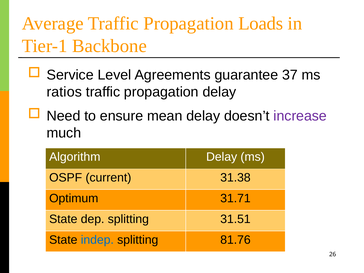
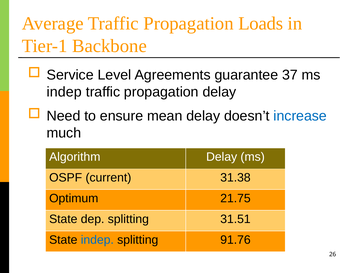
ratios: ratios -> indep (64, 92)
increase colour: purple -> blue (300, 116)
31.71: 31.71 -> 21.75 (235, 198)
81.76: 81.76 -> 91.76 (235, 240)
